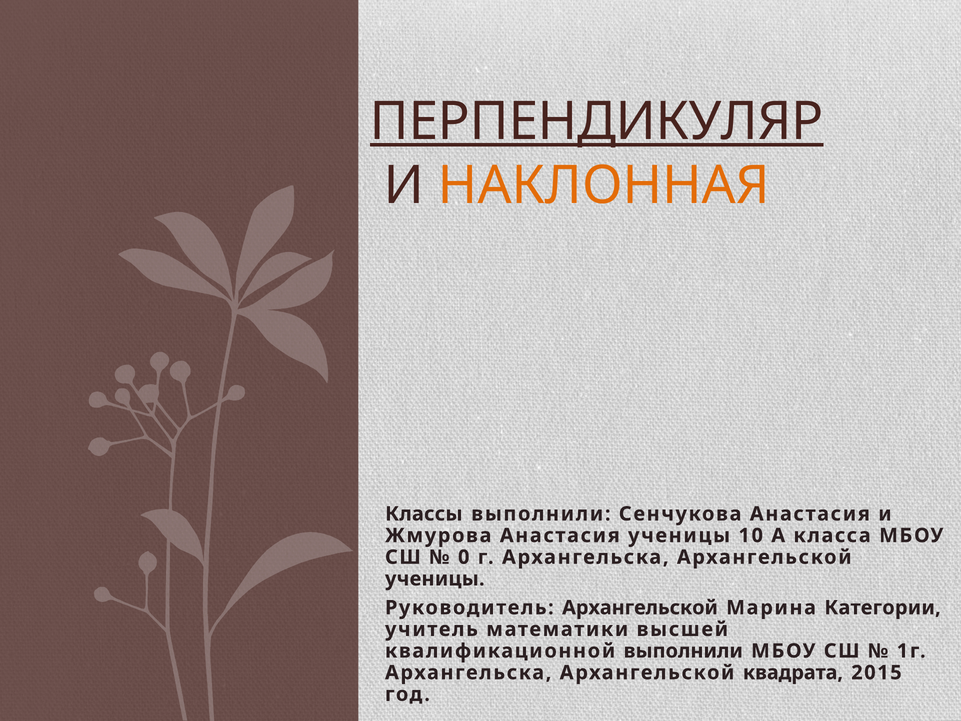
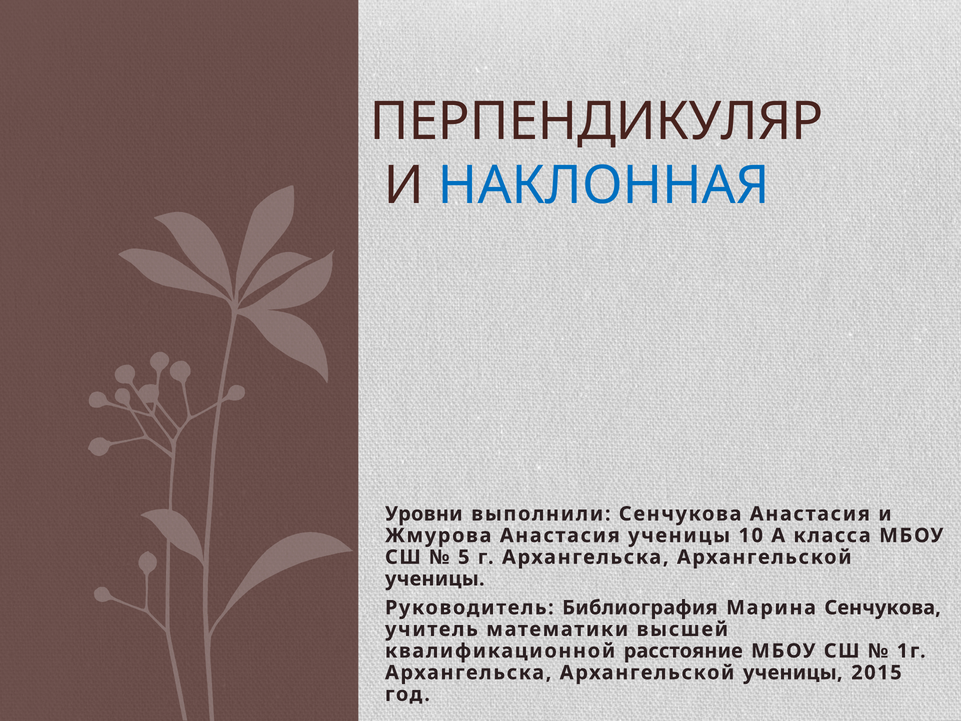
ПЕРПЕНДИКУЛЯР underline: present -> none (597, 122)
НАКЛОННАЯ colour: orange -> blue (604, 186)
Классы: Классы -> Уровни (424, 514)
0: 0 -> 5 (464, 557)
Руководитель Архангельской: Архангельской -> Библиография (640, 607)
Марина Категории: Категории -> Сенчукова (883, 607)
квалификационной выполнили: выполнили -> расстояние (683, 651)
квадрата: квадрата -> ученицы (793, 672)
